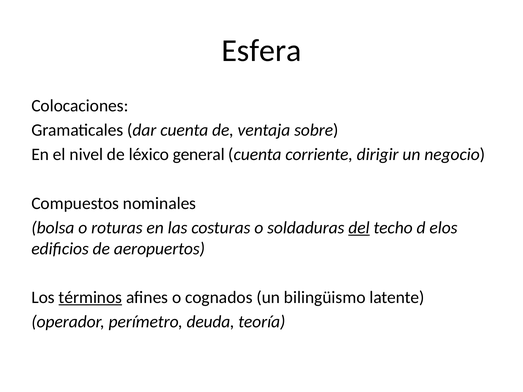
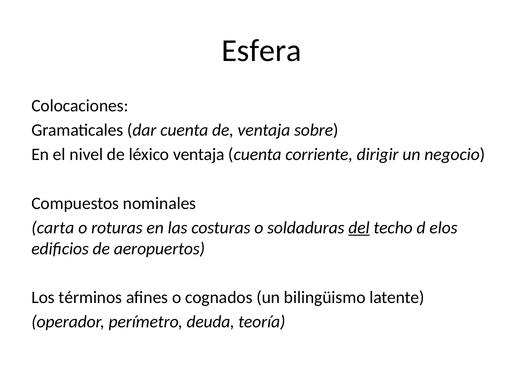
léxico general: general -> ventaja (199, 155)
bolsa: bolsa -> carta (53, 228)
términos underline: present -> none (90, 298)
